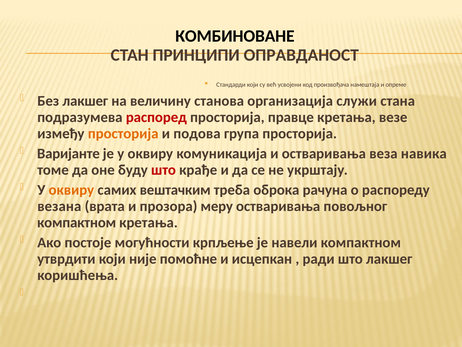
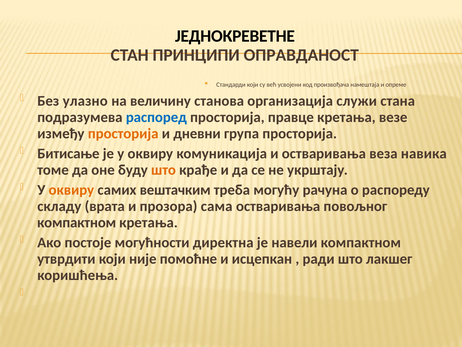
КОМБИНОВАНЕ: КОМБИНОВАНЕ -> ЈЕДНОКРЕВЕТНЕ (235, 36)
Без лакшег: лакшег -> улазно (85, 101)
распоред colour: red -> blue (156, 117)
подова: подова -> дневни (197, 133)
Варијанте: Варијанте -> Битисање (68, 153)
што colour: red -> orange (163, 170)
оброка: оброка -> могућу (276, 190)
везана: везана -> складу (59, 206)
меру: меру -> сама (217, 206)
крпљење: крпљење -> директна (223, 242)
